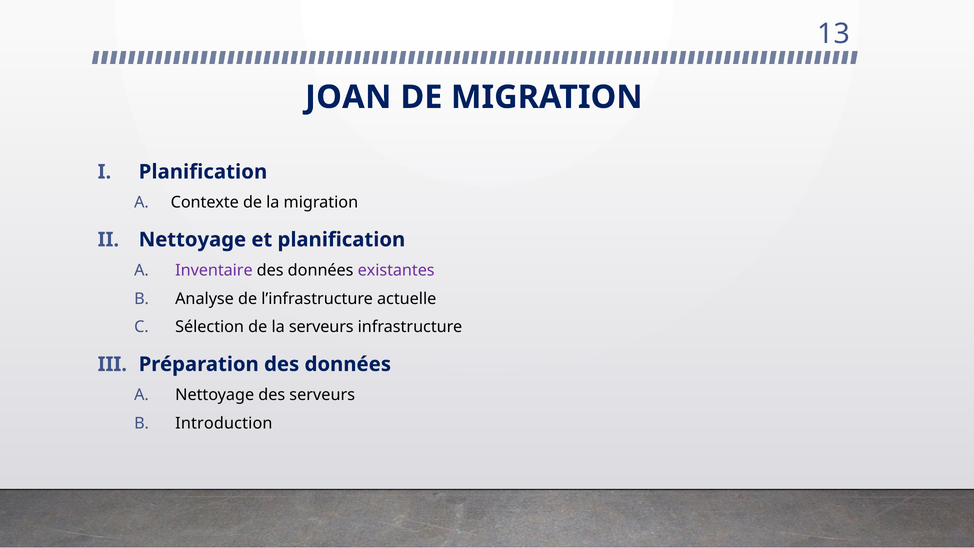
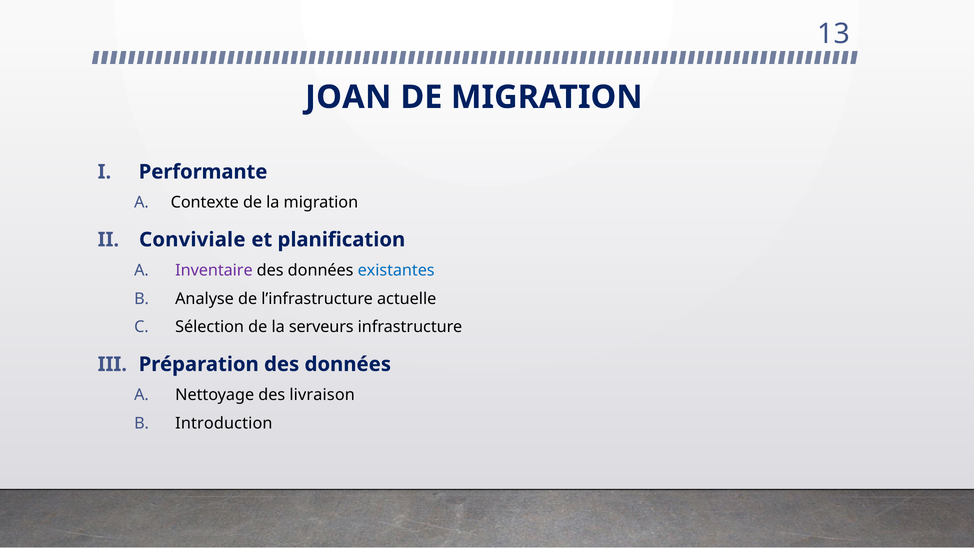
Planification: Planification -> Performante (203, 172)
Nettoyage: Nettoyage -> Conviviale (192, 240)
existantes colour: purple -> blue (396, 270)
des serveurs: serveurs -> livraison (322, 395)
